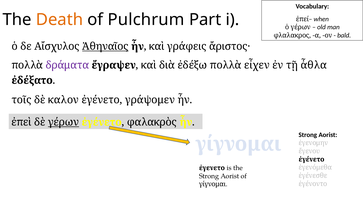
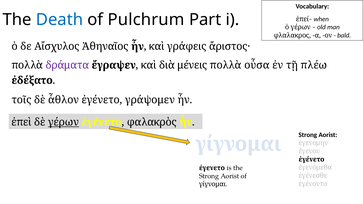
Death colour: orange -> blue (60, 20)
Ἀθηναῖος underline: present -> none (105, 46)
ἐδέξω: ἐδέξω -> μένεις (192, 65)
εἶχεν: εἶχεν -> οὖσα (257, 65)
ἆθλα: ἆθλα -> πλέω (314, 65)
καλον: καλον -> ἆθλον (64, 100)
